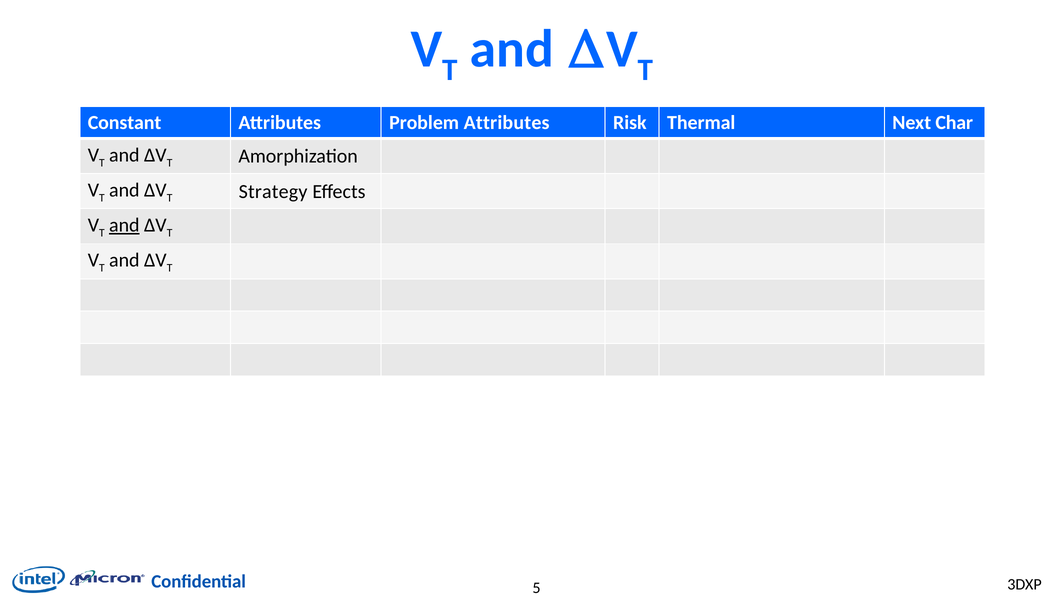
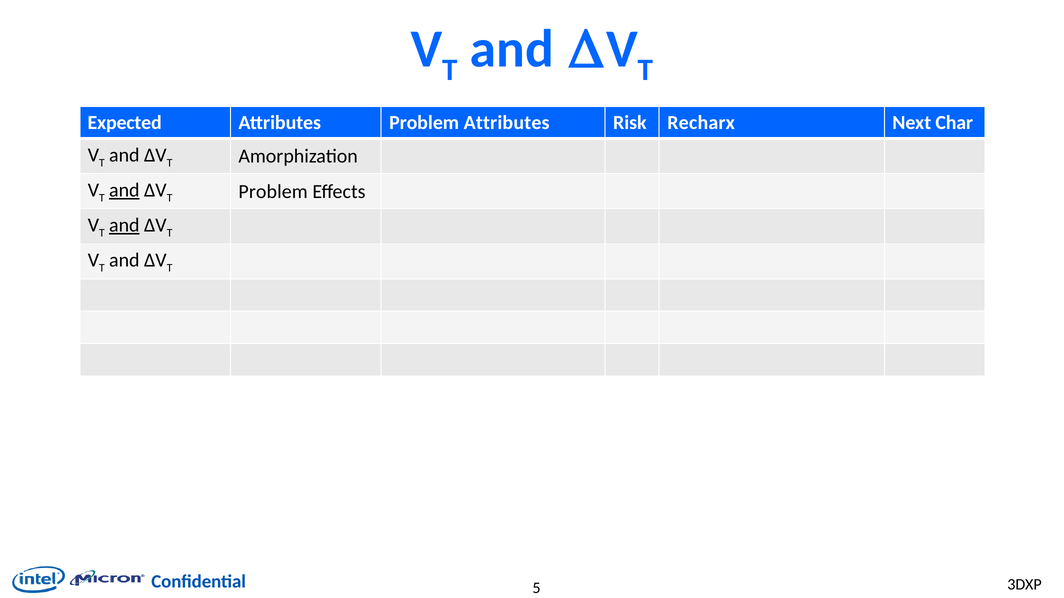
Constant: Constant -> Expected (125, 123)
Thermal: Thermal -> Recharx (701, 123)
and underline: none -> present (124, 190)
Strategy: Strategy -> Problem (273, 192)
